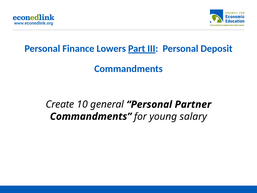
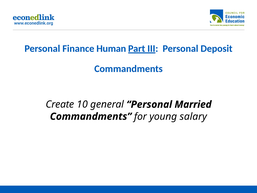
Lowers: Lowers -> Human (111, 48)
Partner: Partner -> Married (193, 104)
